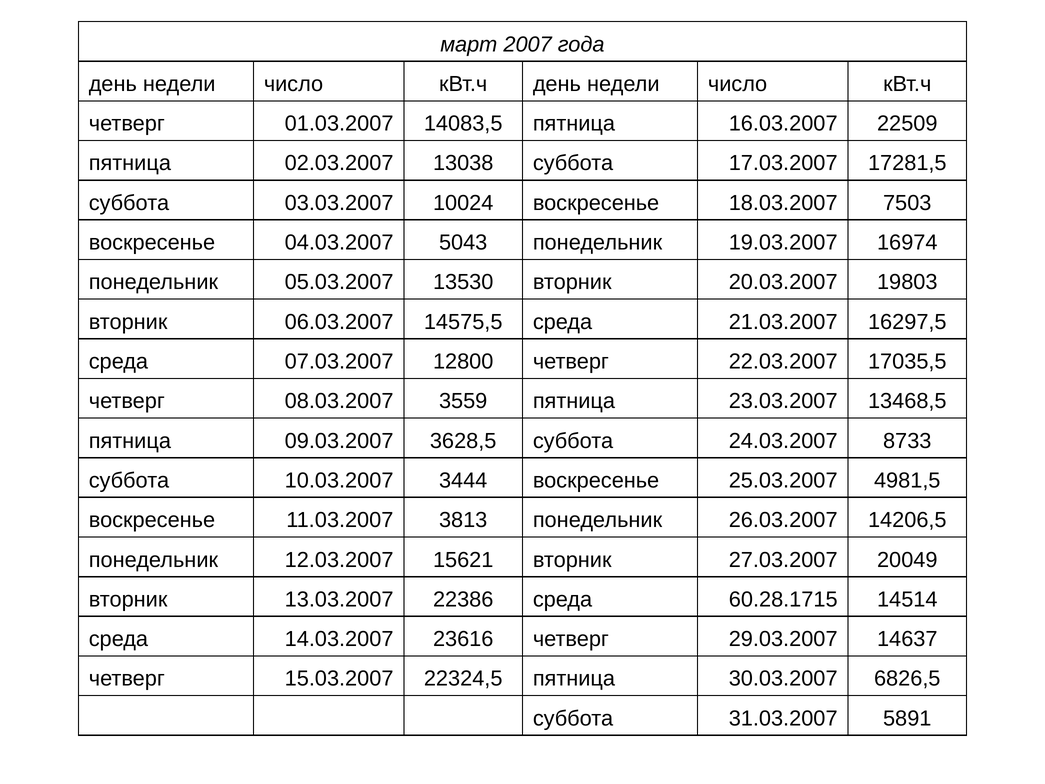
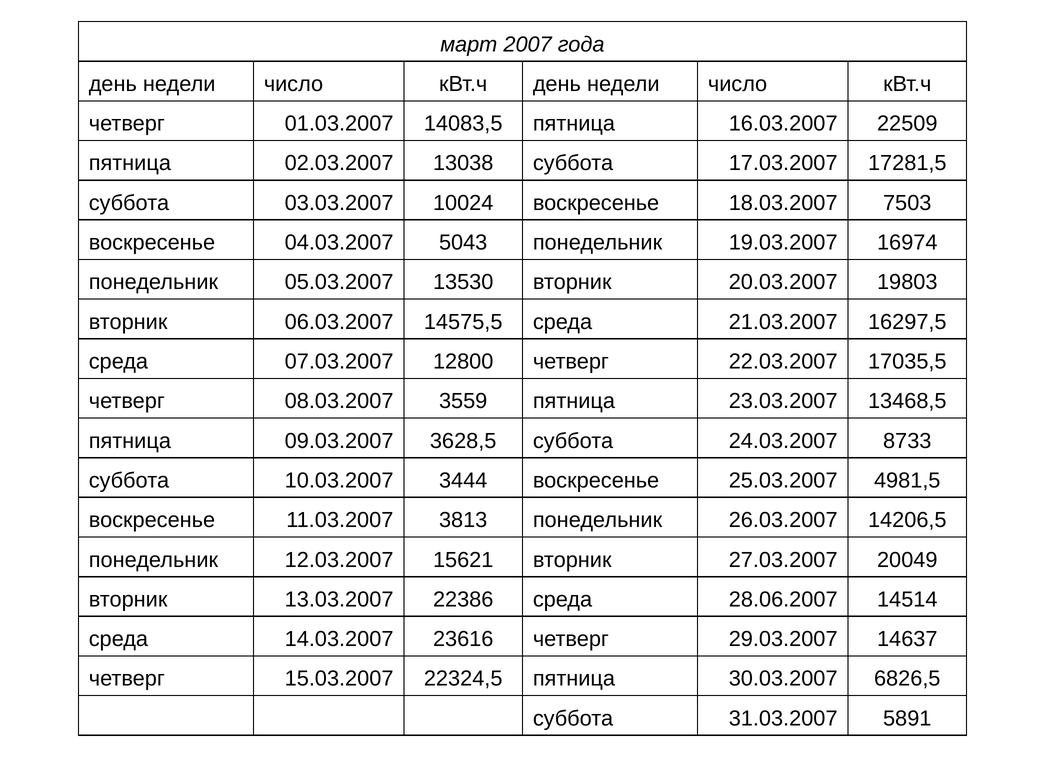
60.28.1715: 60.28.1715 -> 28.06.2007 (783, 599)
